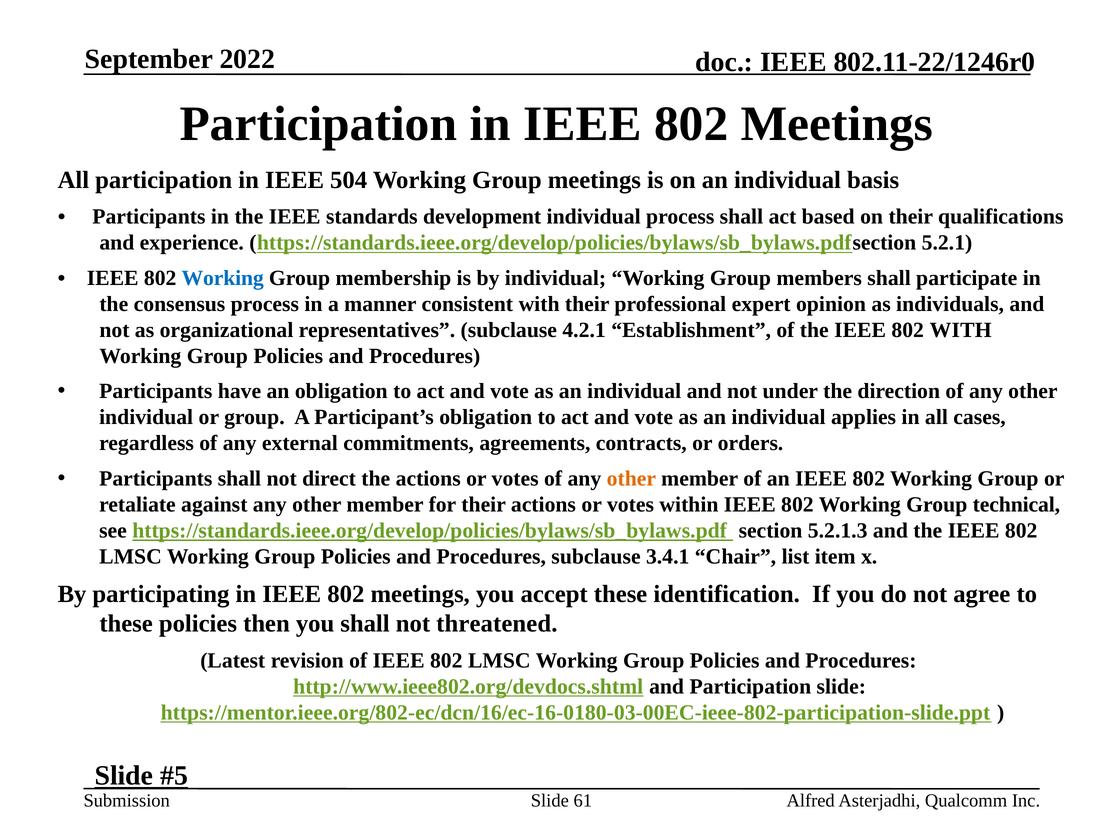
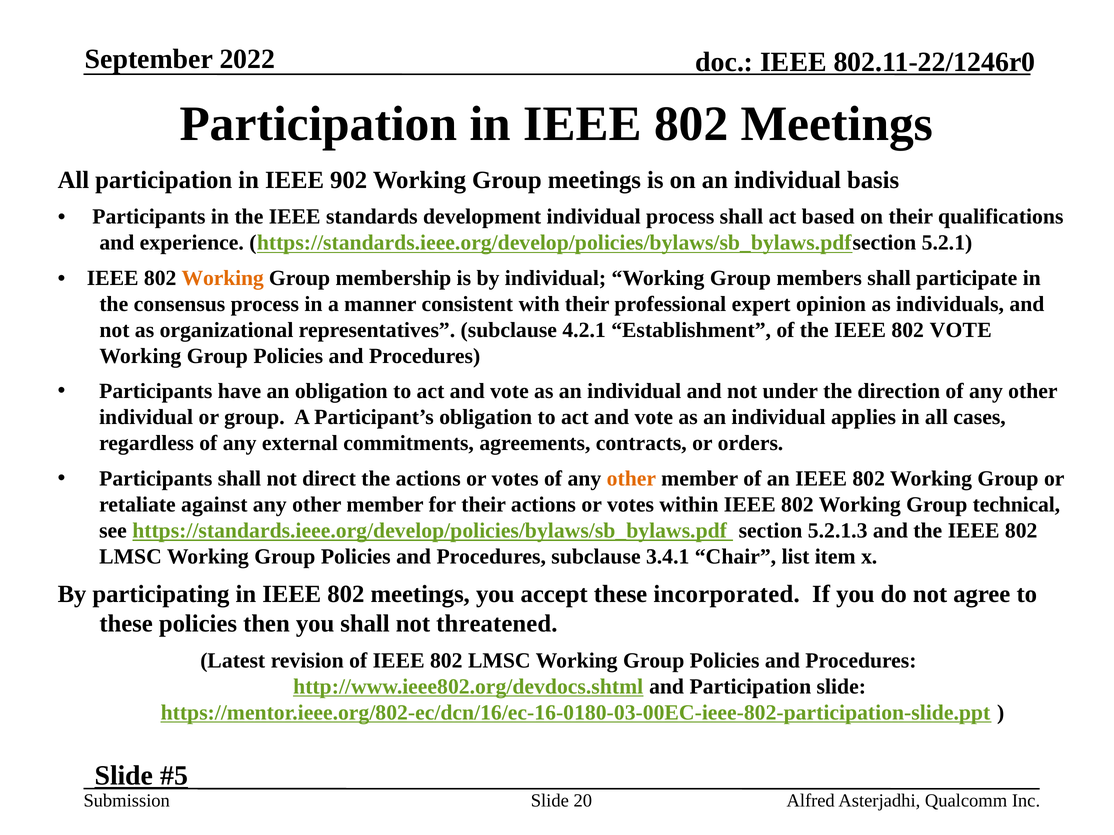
504: 504 -> 902 (349, 180)
Working colour: blue -> orange (223, 278)
802 WITH: WITH -> VOTE (961, 330)
identification: identification -> incorporated (727, 594)
61: 61 -> 20 (583, 801)
